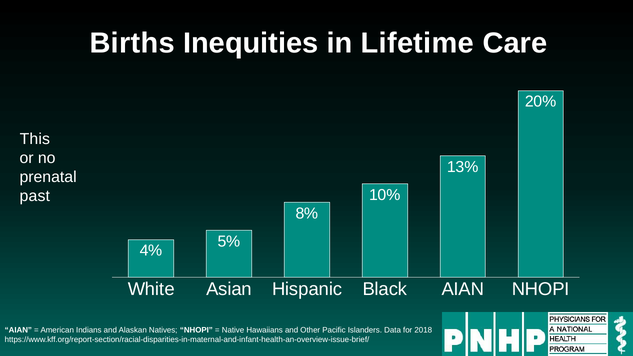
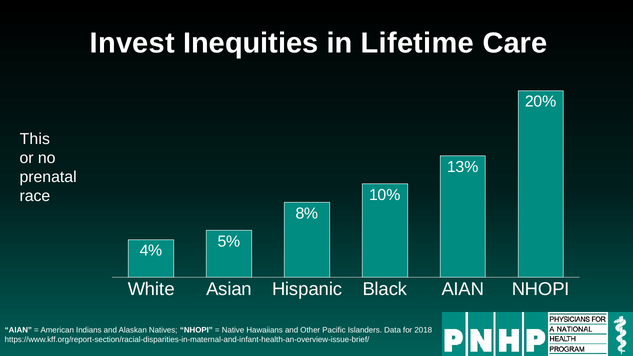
Births: Births -> Invest (132, 43)
past: past -> race (35, 196)
